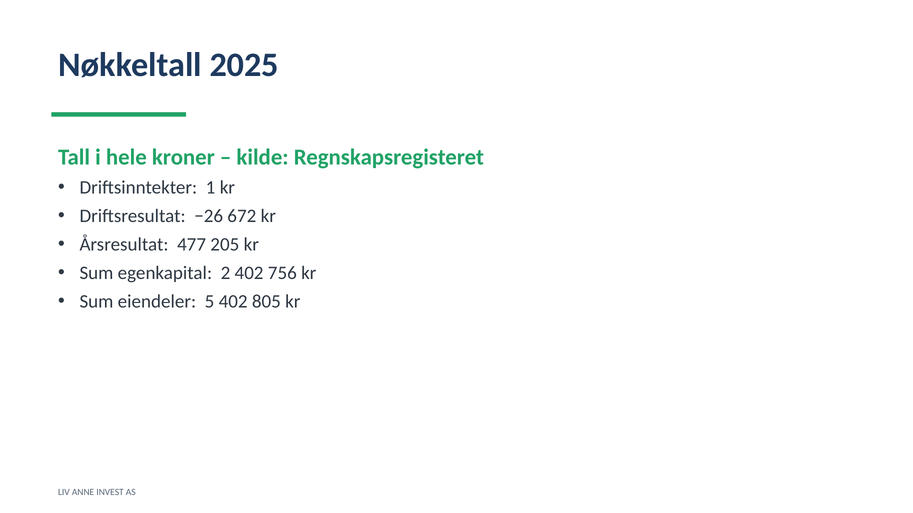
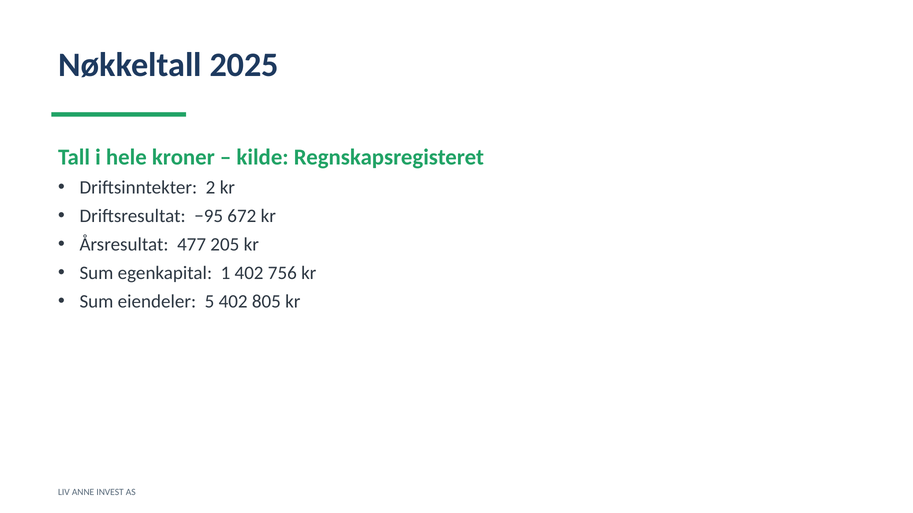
1: 1 -> 2 (211, 188)
−26: −26 -> −95 (209, 216)
2: 2 -> 1 (225, 273)
